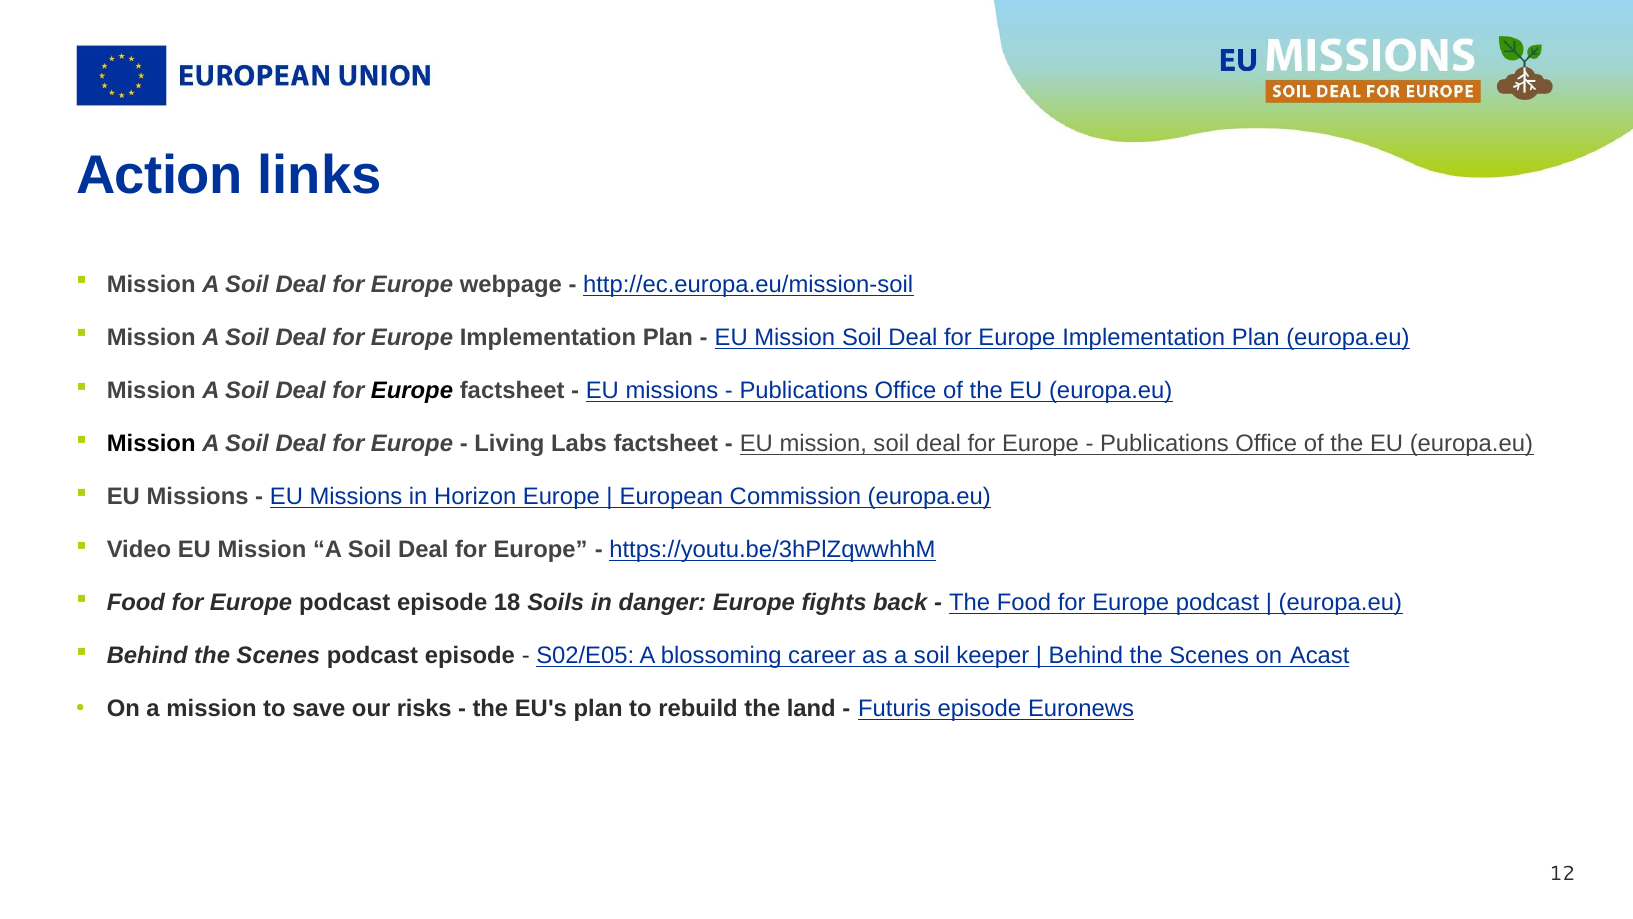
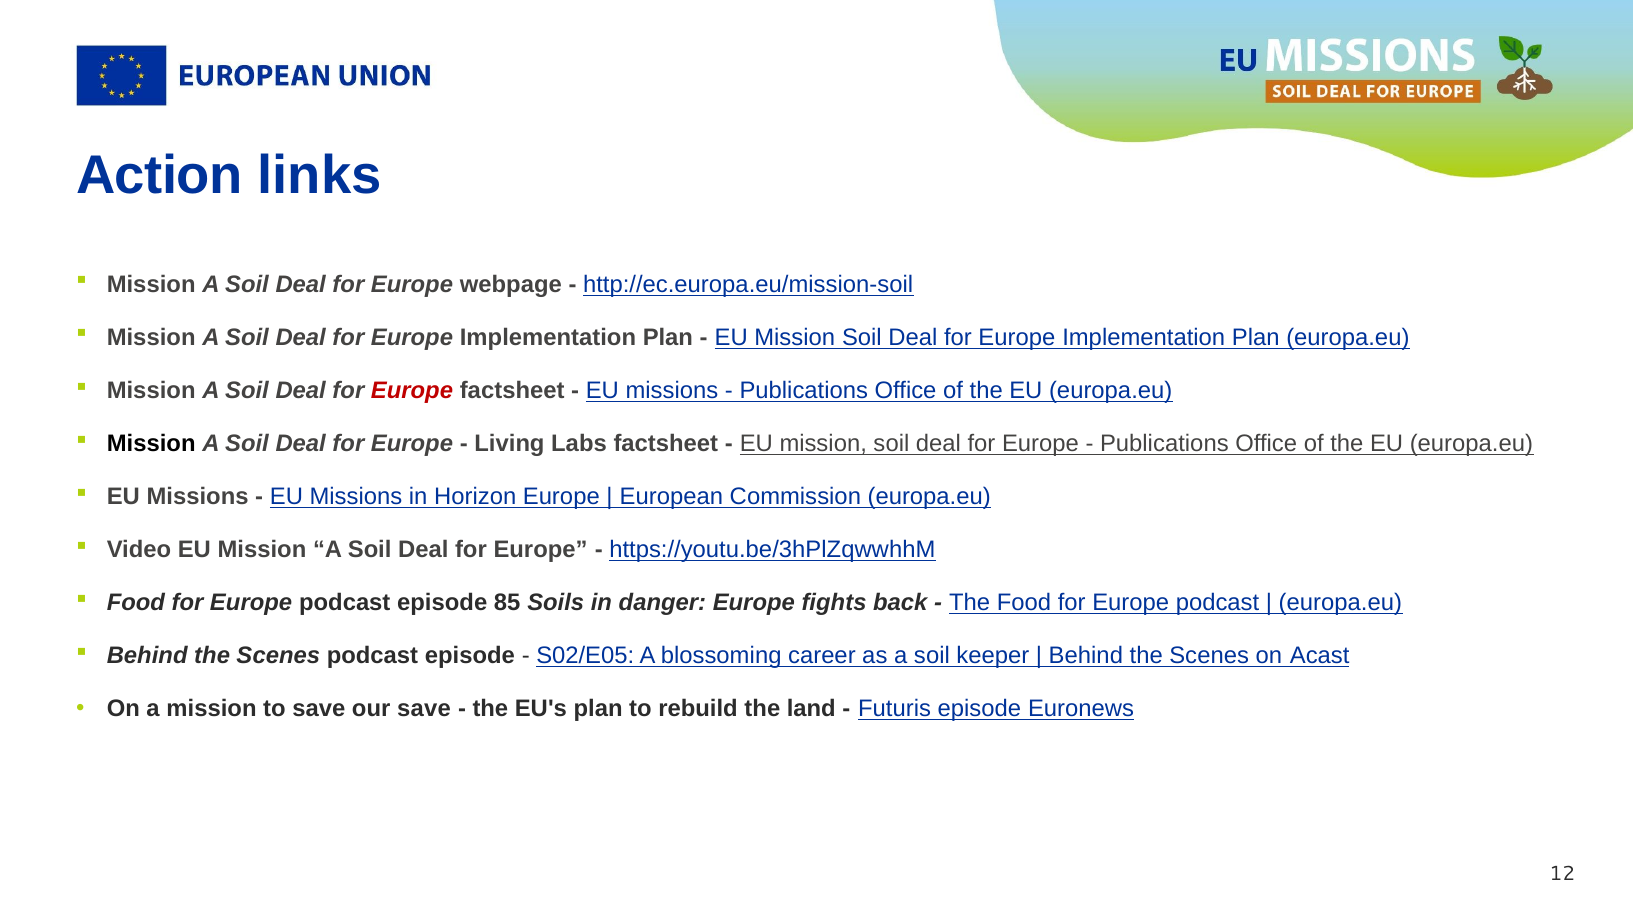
Europe colour: black -> red (412, 390)
18: 18 -> 85 (507, 602)
our risks: risks -> save (424, 708)
